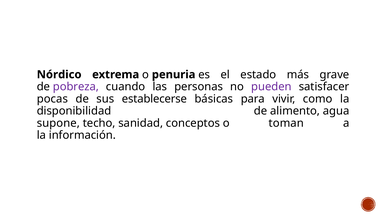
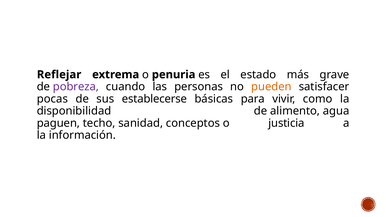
Nórdico: Nórdico -> Reflejar (59, 75)
pueden colour: purple -> orange (271, 87)
supone: supone -> paguen (58, 123)
toman: toman -> justicia (286, 123)
